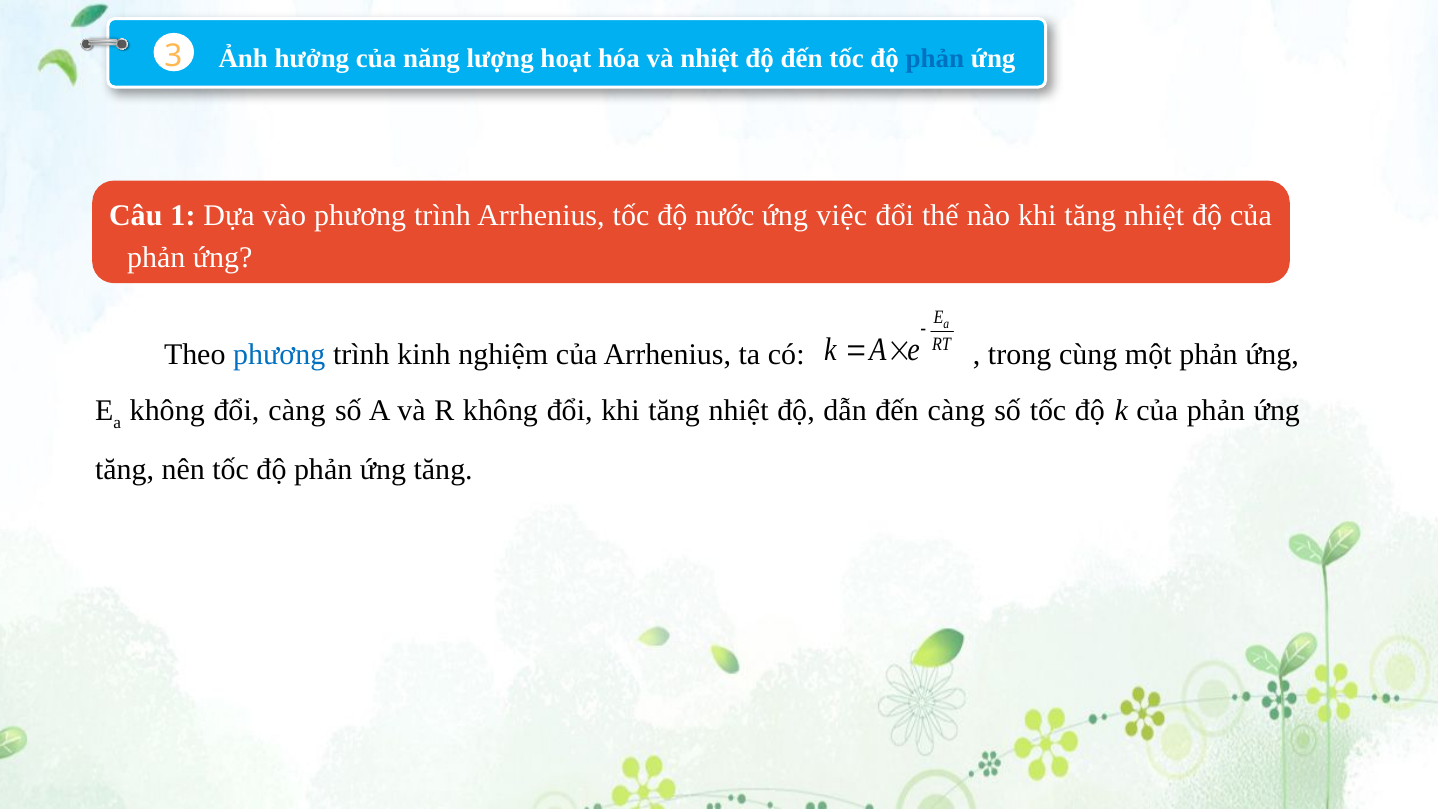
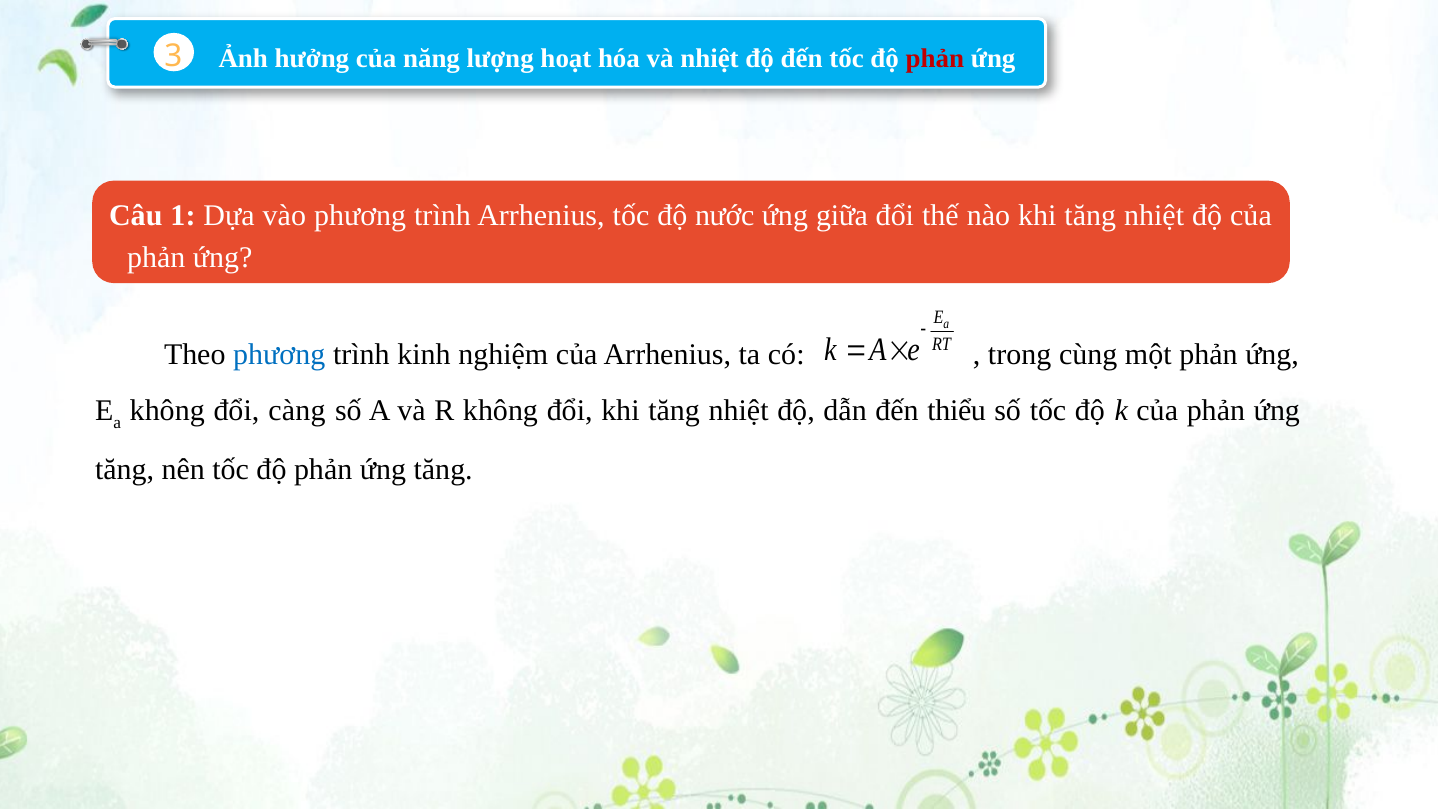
phản colour: blue -> red (935, 58)
việc: việc -> giữa (842, 216)
đến càng: càng -> thiểu (957, 411)
